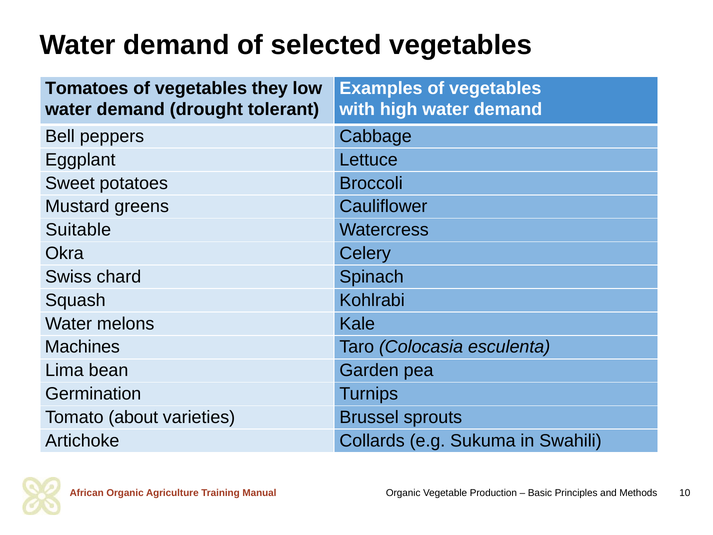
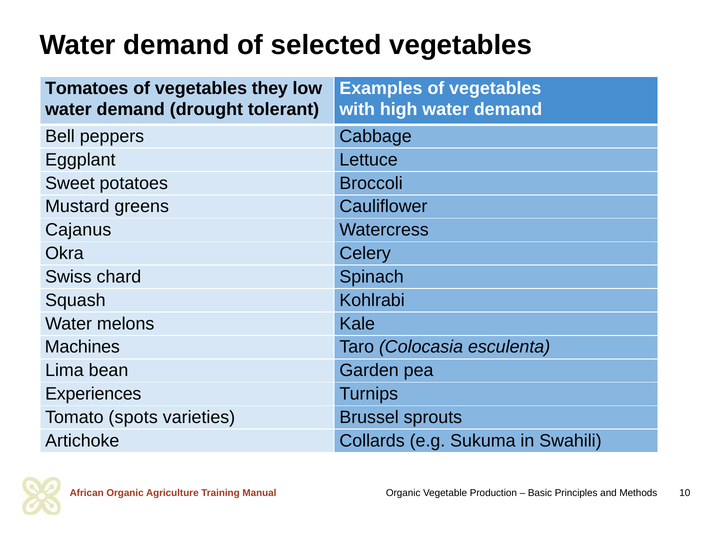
Suitable: Suitable -> Cajanus (78, 230)
Germination: Germination -> Experiences (93, 394)
about: about -> spots (133, 417)
